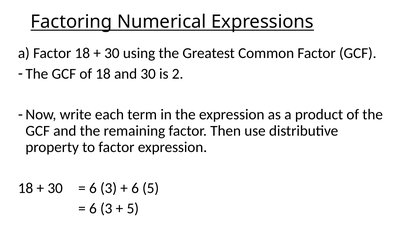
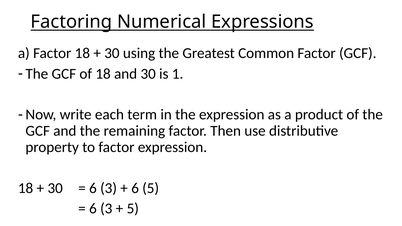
2: 2 -> 1 (178, 74)
